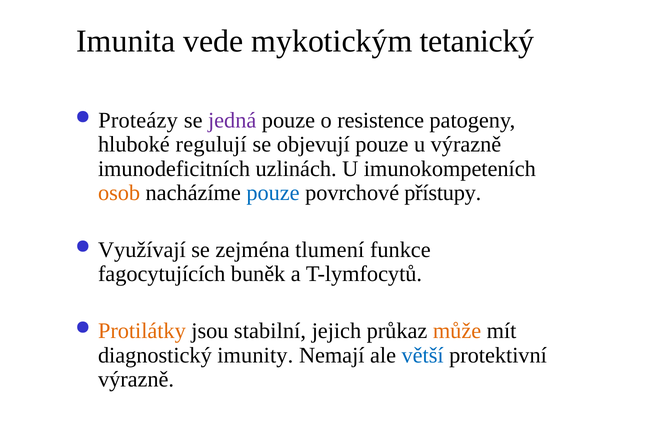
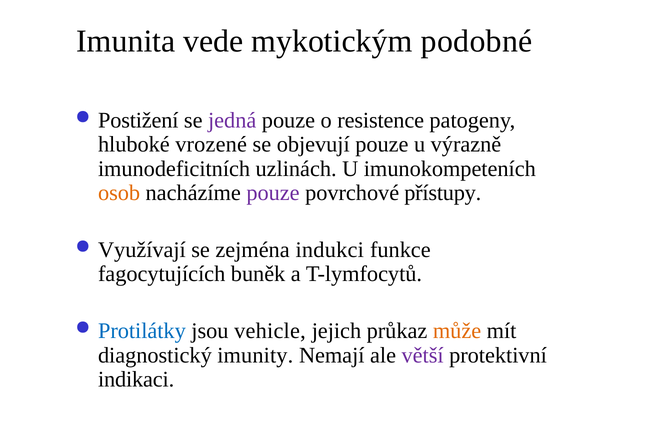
tetanický: tetanický -> podobné (477, 41)
Proteázy: Proteázy -> Postižení (138, 121)
regulují: regulují -> vrozené (211, 145)
pouze colour: blue -> purple (273, 193)
tlumení: tlumení -> indukci (330, 250)
Protilátky colour: orange -> blue (142, 332)
stabilní: stabilní -> vehicle (270, 332)
větší colour: blue -> purple (423, 356)
výrazně: výrazně -> indikaci (136, 380)
